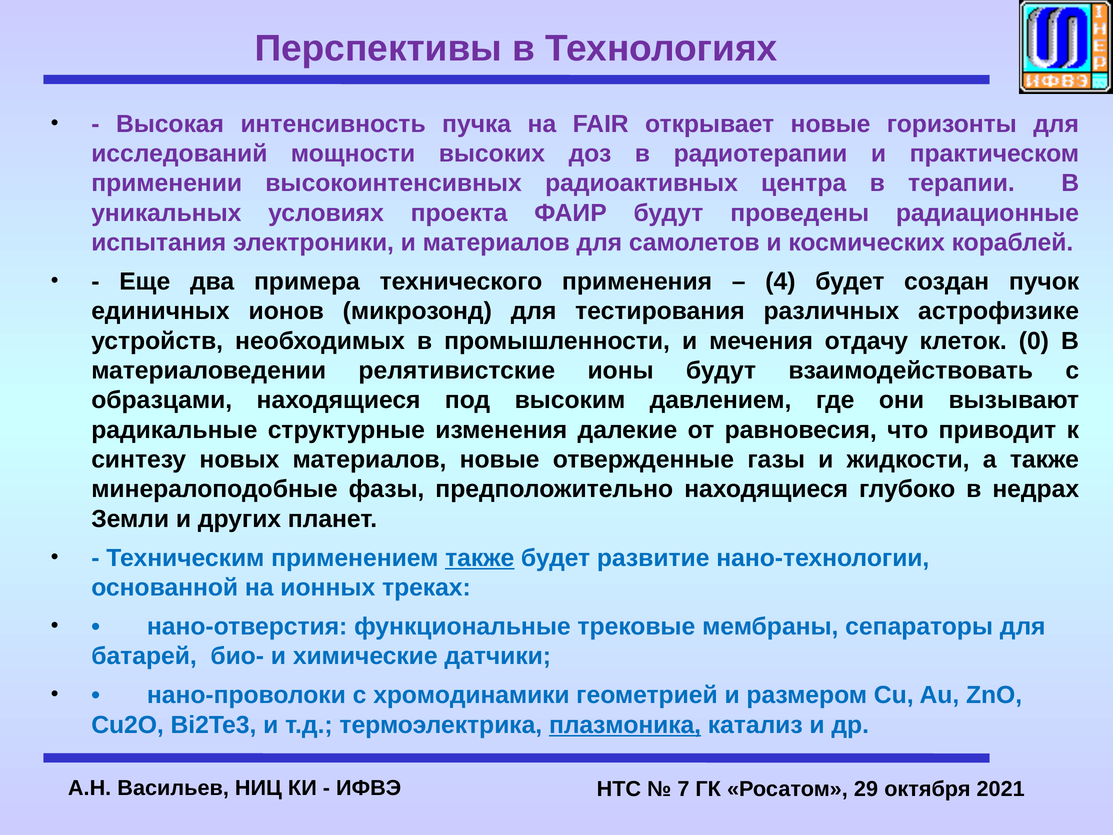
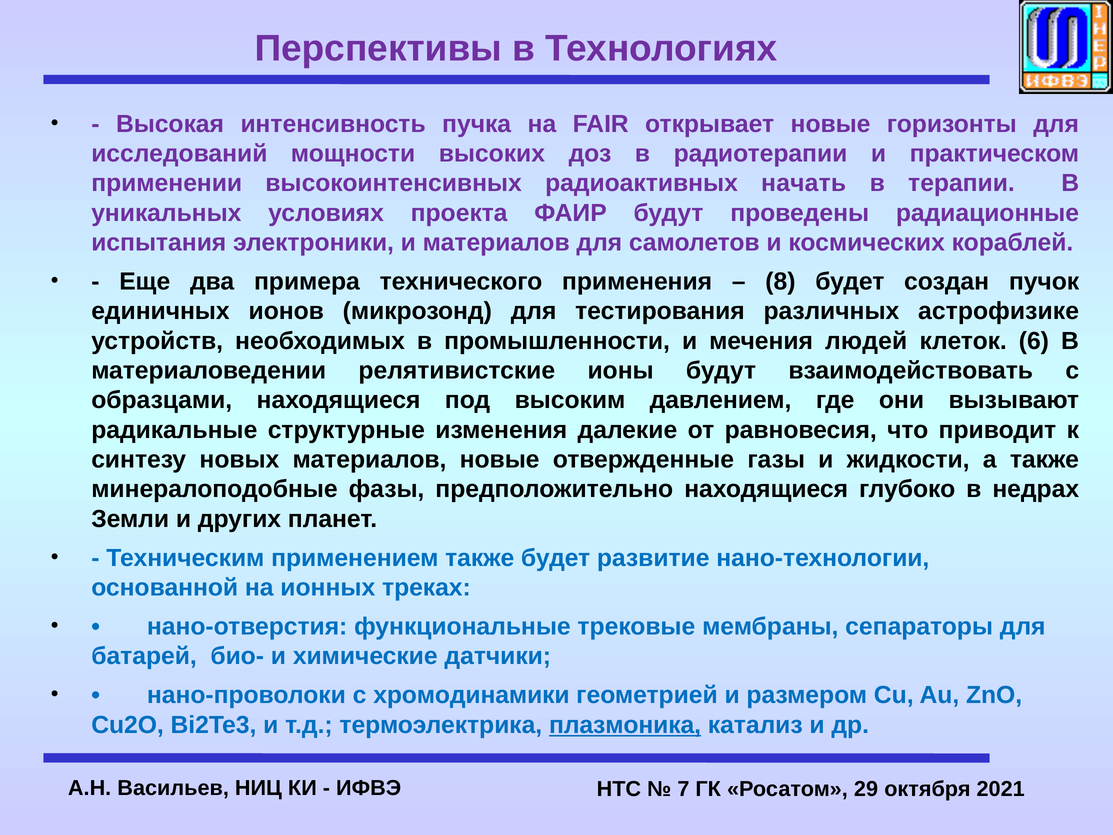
центра: центра -> начать (804, 183)
4: 4 -> 8 (780, 281)
отдачу: отдачу -> людей (866, 341)
0: 0 -> 6 (1034, 341)
также underline: present -> none (480, 558)
